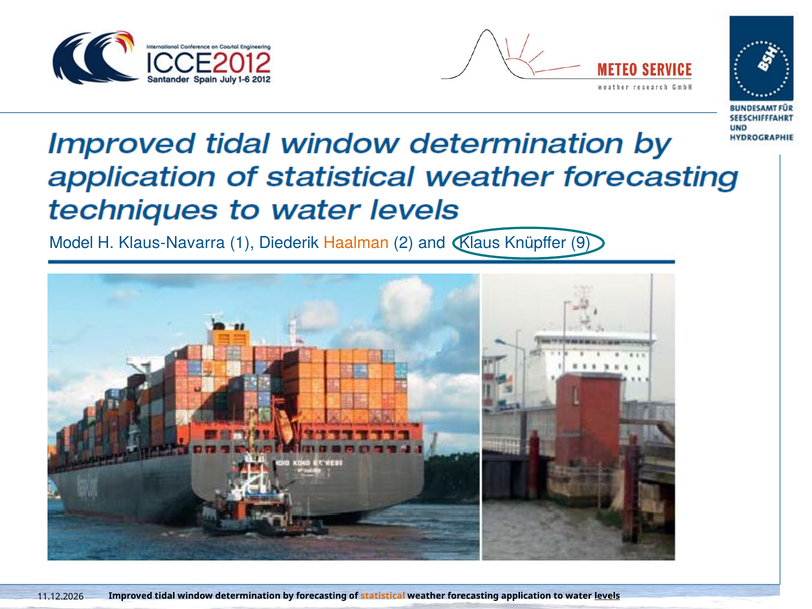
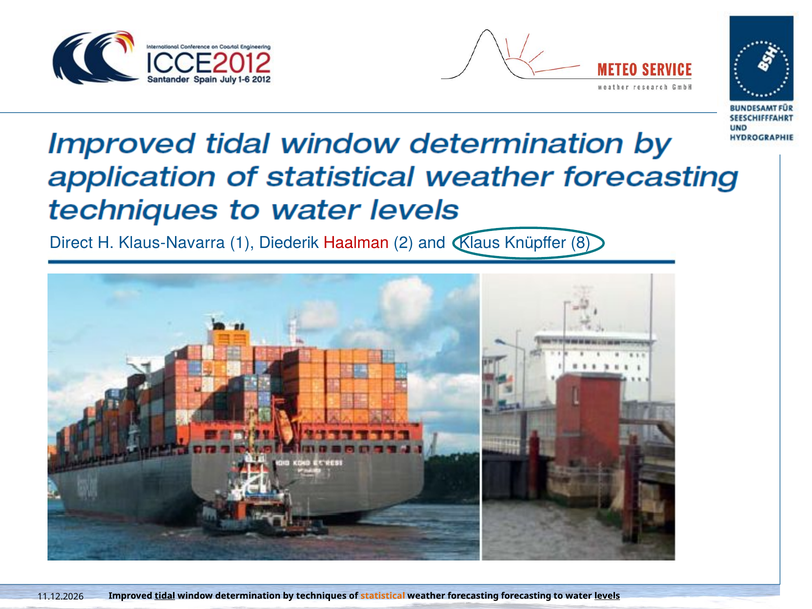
Model: Model -> Direct (71, 243)
Haalman colour: orange -> red (356, 243)
9: 9 -> 8 (581, 243)
tidal underline: none -> present (165, 596)
by forecasting: forecasting -> techniques (321, 596)
forecasting application: application -> forecasting (526, 596)
